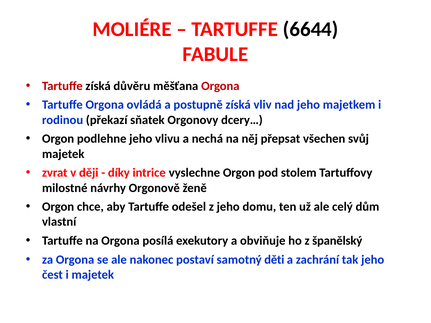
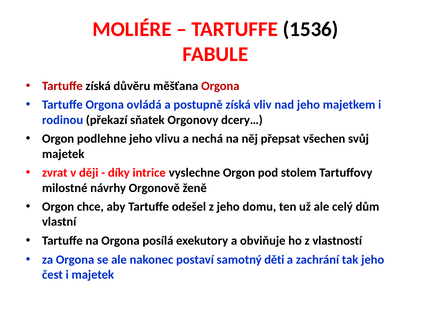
6644: 6644 -> 1536 (311, 29)
španělský: španělský -> vlastností (337, 241)
